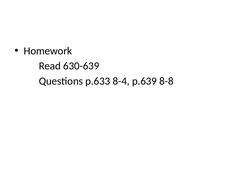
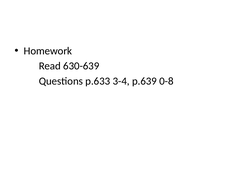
8-4: 8-4 -> 3-4 (121, 81)
8-8: 8-8 -> 0-8 (166, 81)
